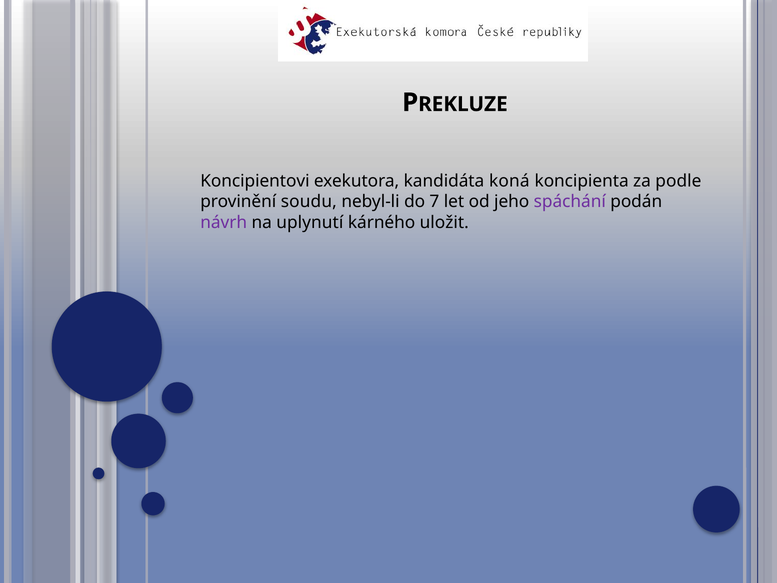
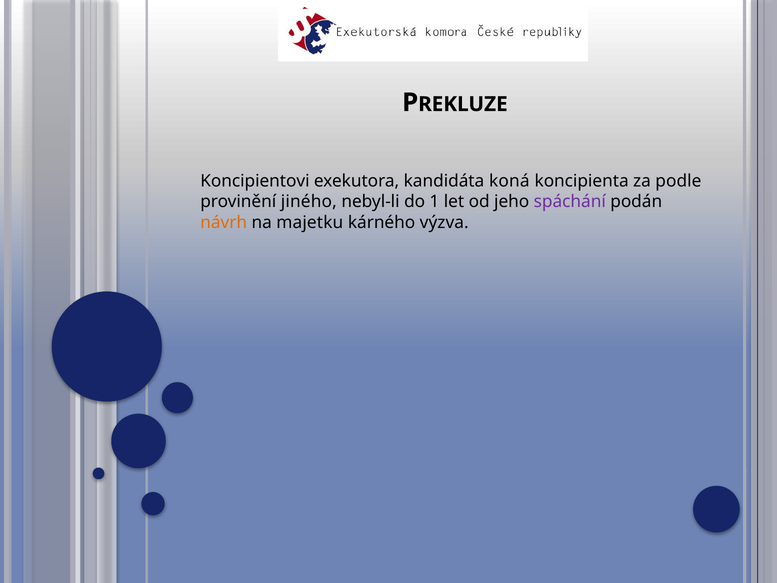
soudu: soudu -> jiného (309, 202)
7: 7 -> 1 (434, 202)
návrh colour: purple -> orange (224, 222)
uplynutí: uplynutí -> majetku (310, 222)
uložit: uložit -> výzva (444, 222)
